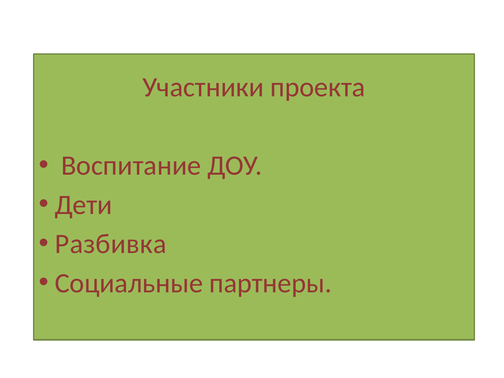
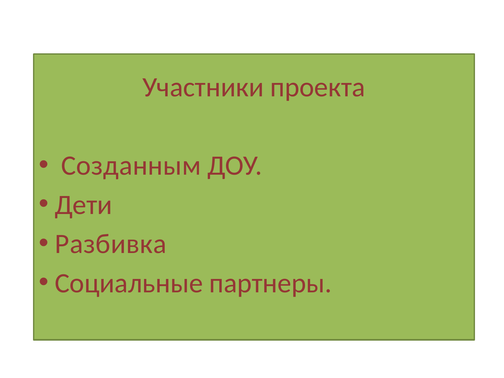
Воспитание: Воспитание -> Созданным (131, 166)
